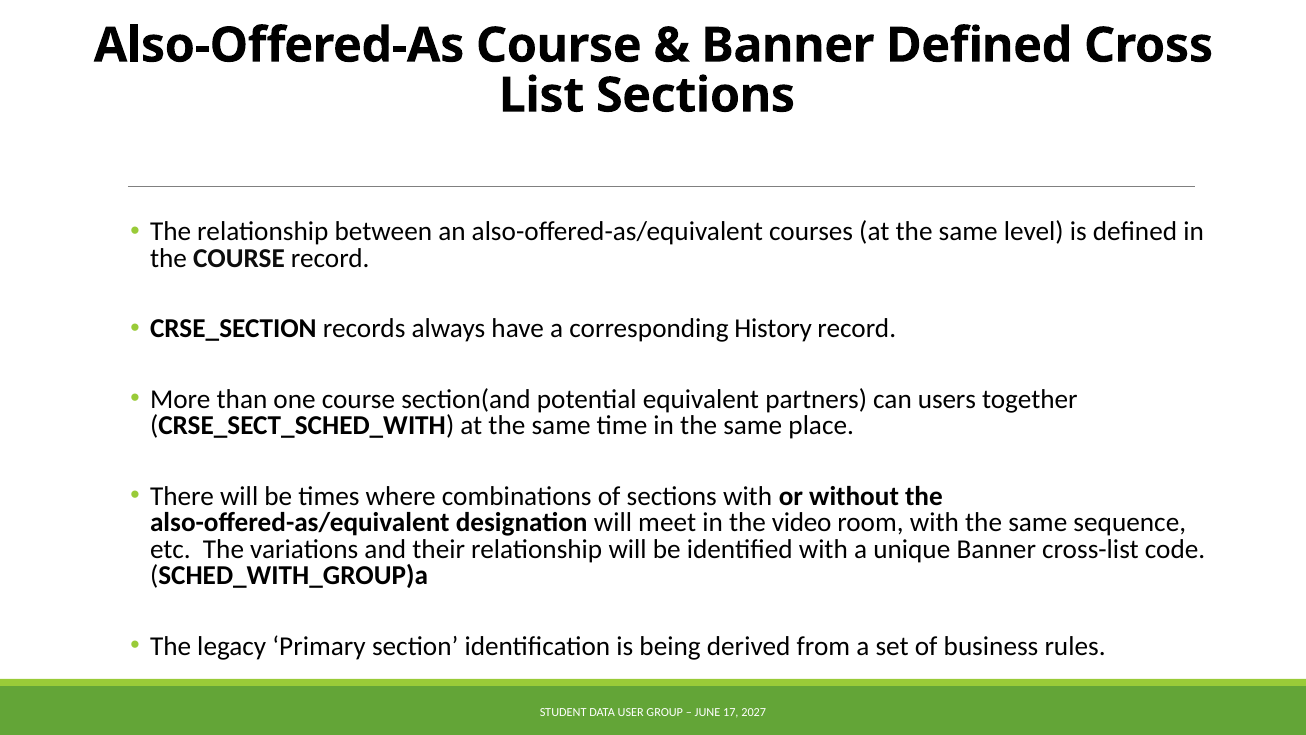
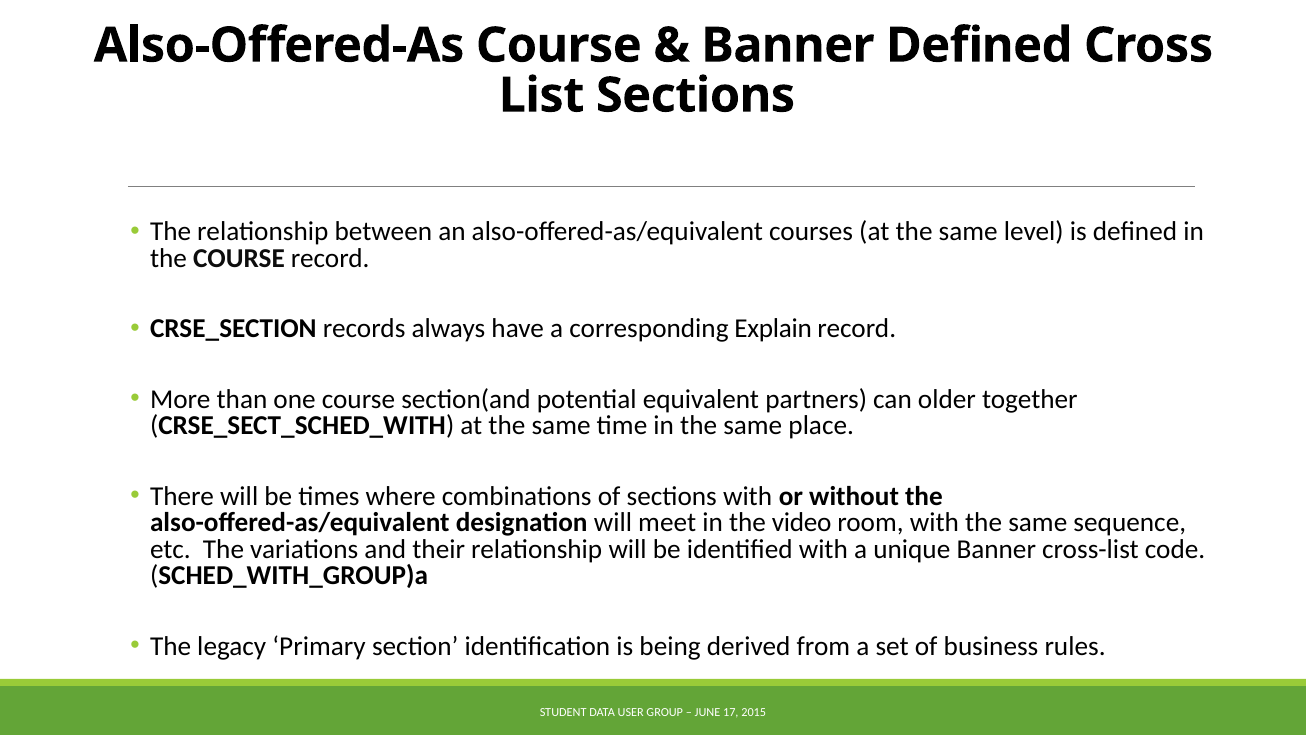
History: History -> Explain (773, 329)
users: users -> older (947, 399)
2027: 2027 -> 2015 (754, 712)
